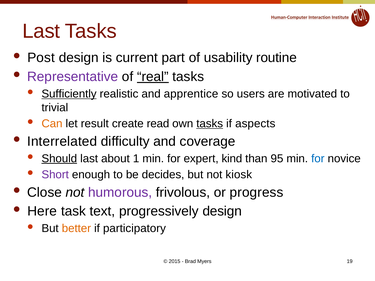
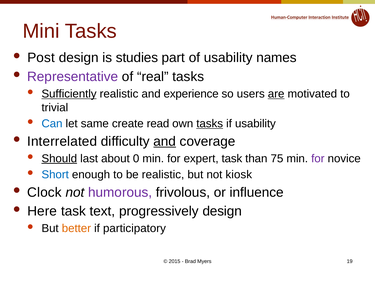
Last: Last -> Mini (41, 31)
current: current -> studies (137, 58)
routine: routine -> names (277, 58)
real underline: present -> none (153, 77)
apprentice: apprentice -> experience (191, 94)
are underline: none -> present (276, 94)
Can colour: orange -> blue (52, 124)
result: result -> same (95, 124)
if aspects: aspects -> usability (255, 124)
and underline: none -> present (165, 142)
1: 1 -> 0 (136, 159)
expert kind: kind -> task (232, 159)
95: 95 -> 75 (277, 159)
for colour: blue -> purple (318, 159)
Short colour: purple -> blue (55, 175)
be decides: decides -> realistic (163, 175)
Close: Close -> Clock (44, 193)
progress: progress -> influence (257, 193)
